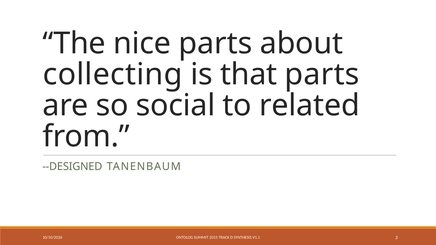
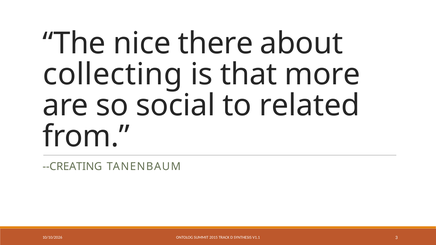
nice parts: parts -> there (216, 44)
that parts: parts -> more (322, 75)
--DESIGNED: --DESIGNED -> --CREATING (72, 167)
